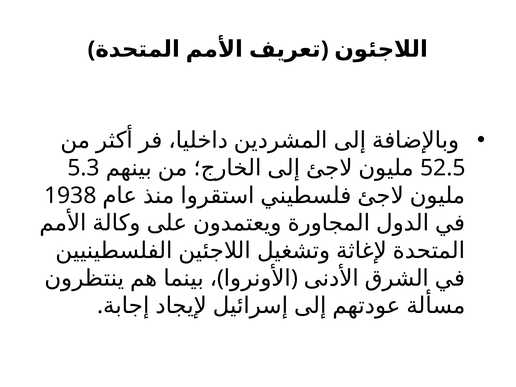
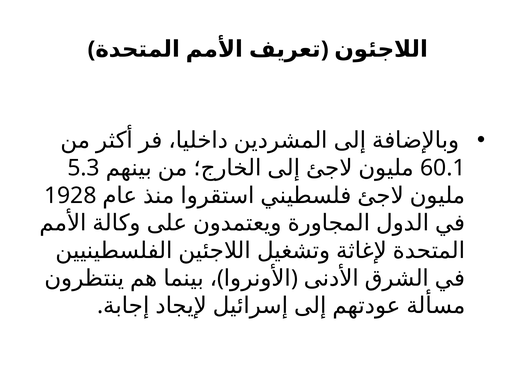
52.5: 52.5 -> 60.1 (443, 168)
1938: 1938 -> 1928 (70, 195)
